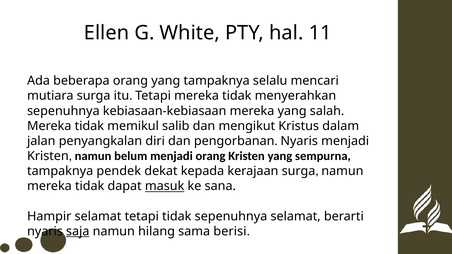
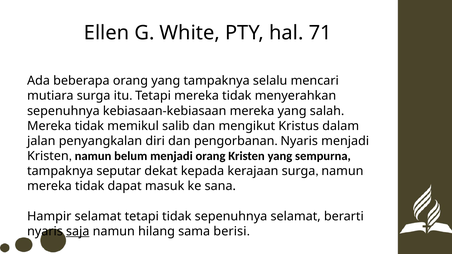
11: 11 -> 71 (320, 33)
pendek: pendek -> seputar (119, 171)
masuk underline: present -> none (165, 186)
